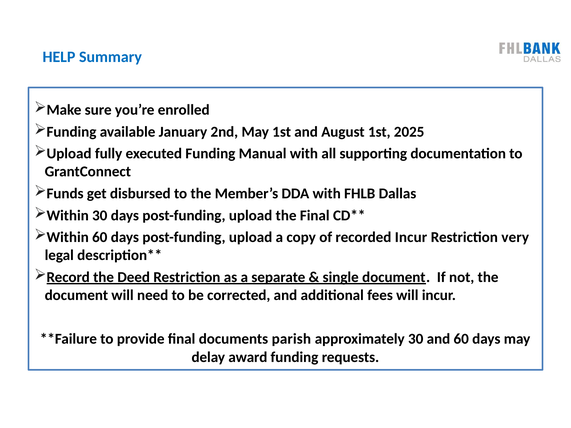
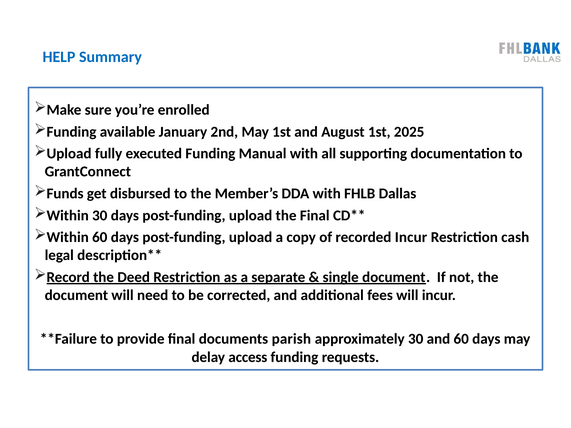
very: very -> cash (515, 237)
award: award -> access (248, 357)
